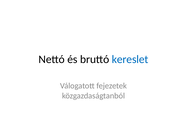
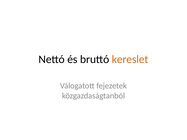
kereslet colour: blue -> orange (130, 59)
